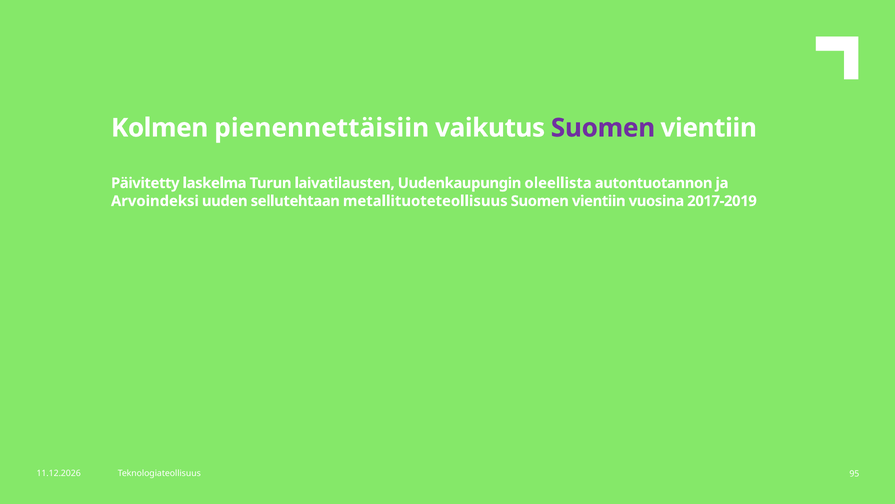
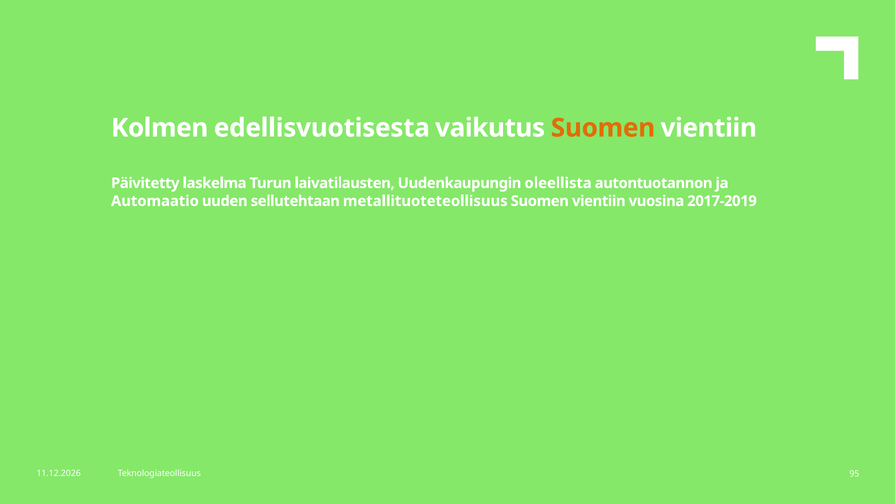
pienennettäisiin: pienennettäisiin -> edellisvuotisesta (322, 128)
Suomen colour: purple -> orange (603, 128)
Arvoindeksi: Arvoindeksi -> Automaatio (155, 201)
